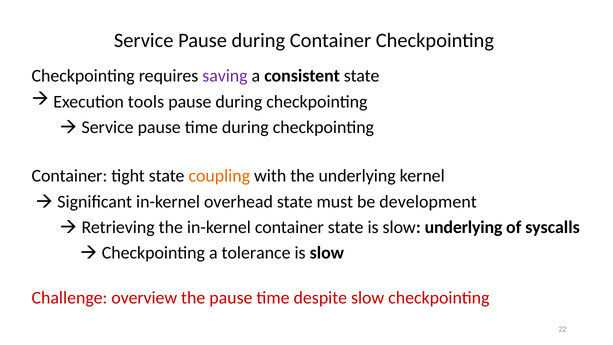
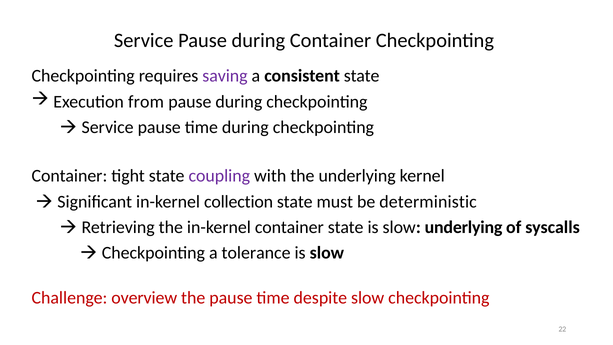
tools: tools -> from (146, 102)
coupling colour: orange -> purple (219, 176)
overhead: overhead -> collection (239, 202)
development: development -> deterministic (428, 202)
